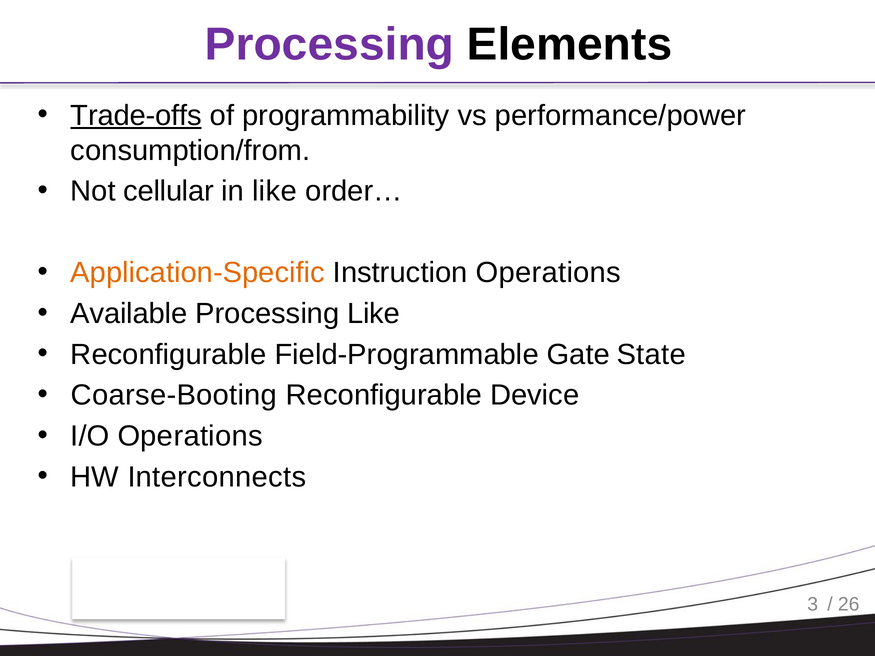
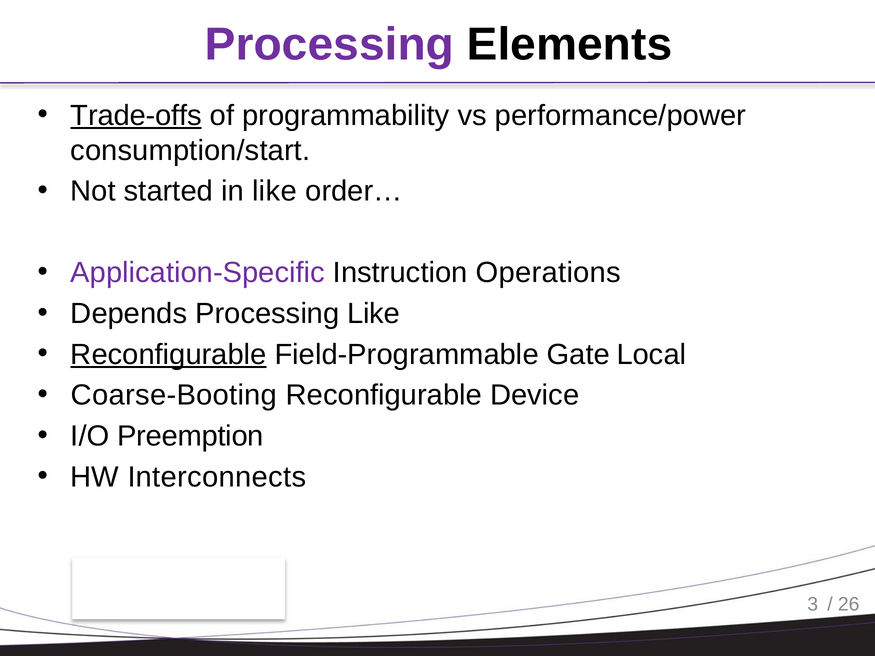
consumption/from: consumption/from -> consumption/start (190, 150)
cellular: cellular -> started (168, 191)
Application-Specific colour: orange -> purple (198, 273)
Available: Available -> Depends (129, 314)
Reconfigurable underline: none -> present (169, 355)
State: State -> Local (651, 355)
I/O Operations: Operations -> Preemption (190, 436)
